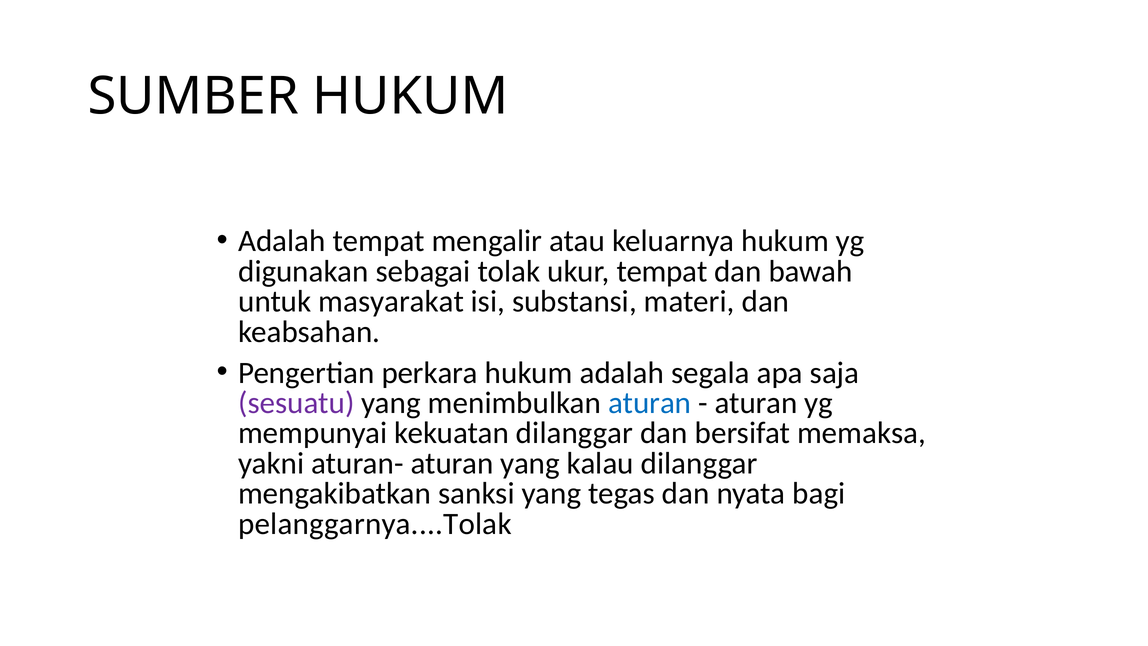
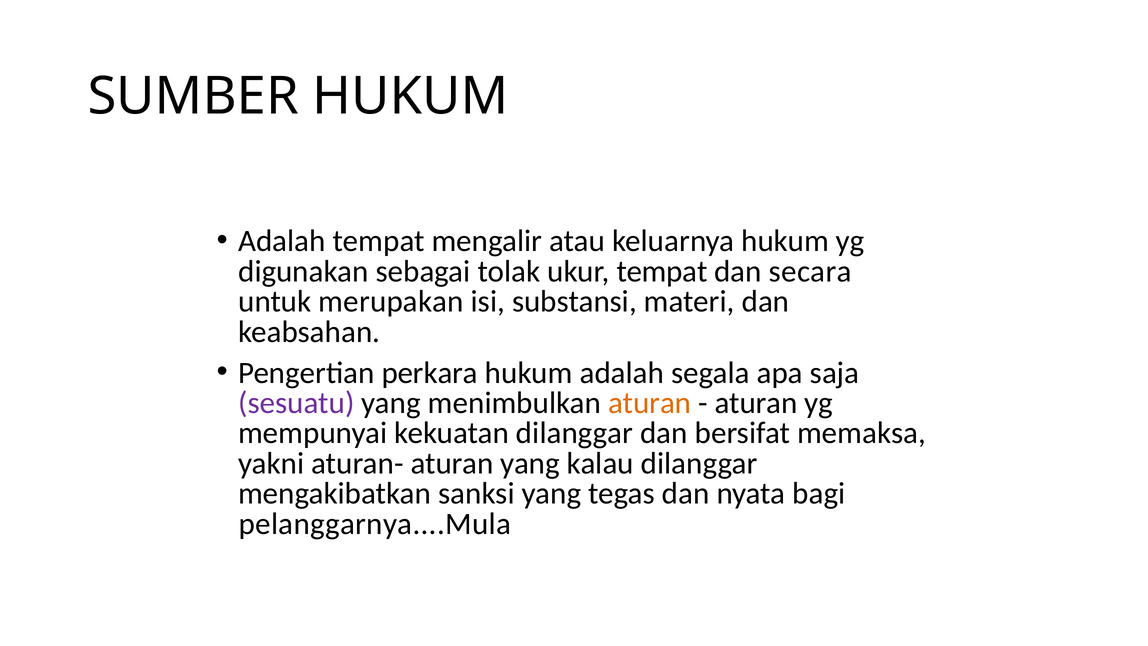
bawah: bawah -> secara (810, 271)
masyarakat: masyarakat -> merupakan (391, 301)
aturan colour: blue -> orange (650, 403)
pelanggarnya....Tolak: pelanggarnya....Tolak -> pelanggarnya....Mula (375, 524)
